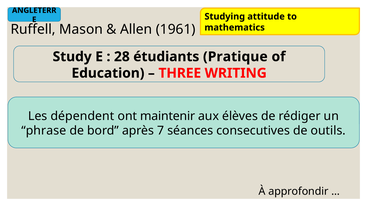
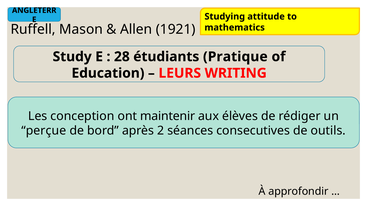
1961: 1961 -> 1921 (176, 29)
THREE: THREE -> LEURS (180, 73)
dépendent: dépendent -> conception (82, 116)
phrase: phrase -> perçue (44, 131)
7: 7 -> 2 (161, 131)
